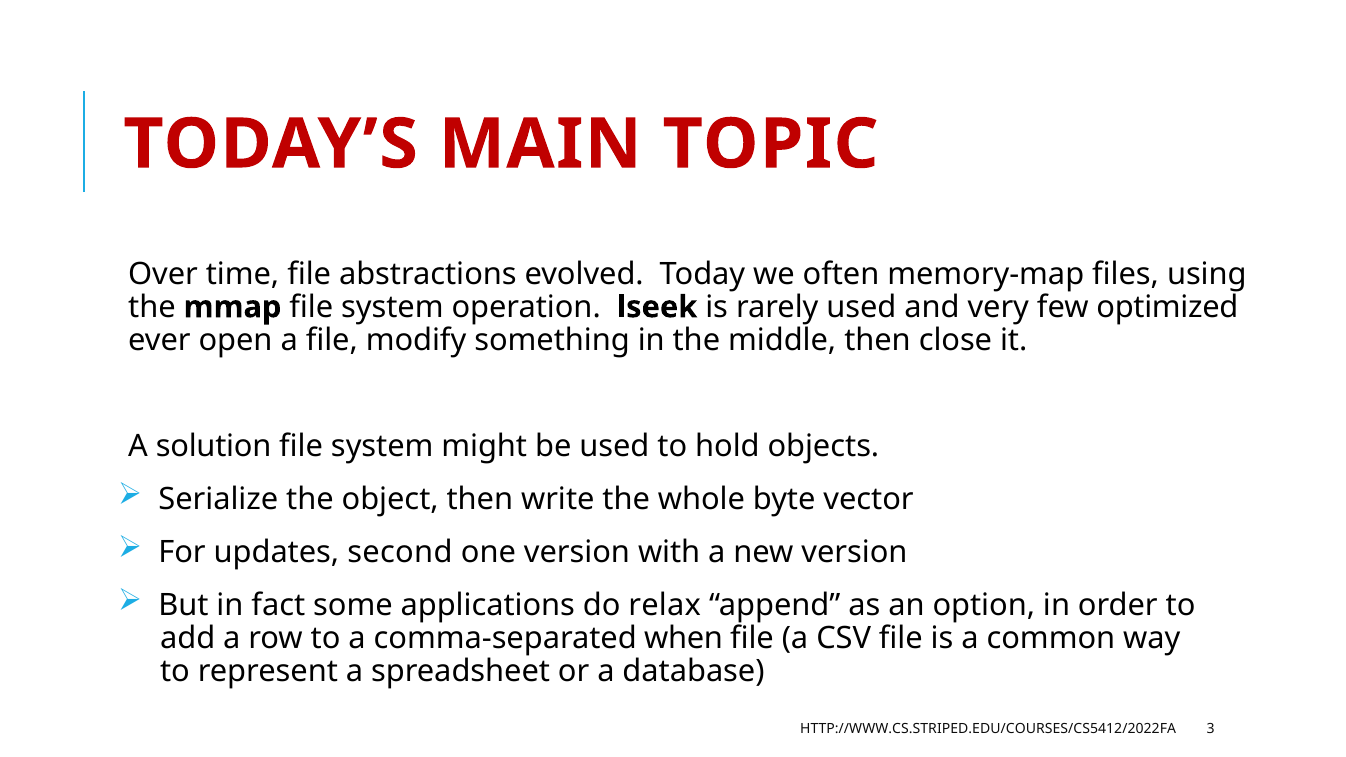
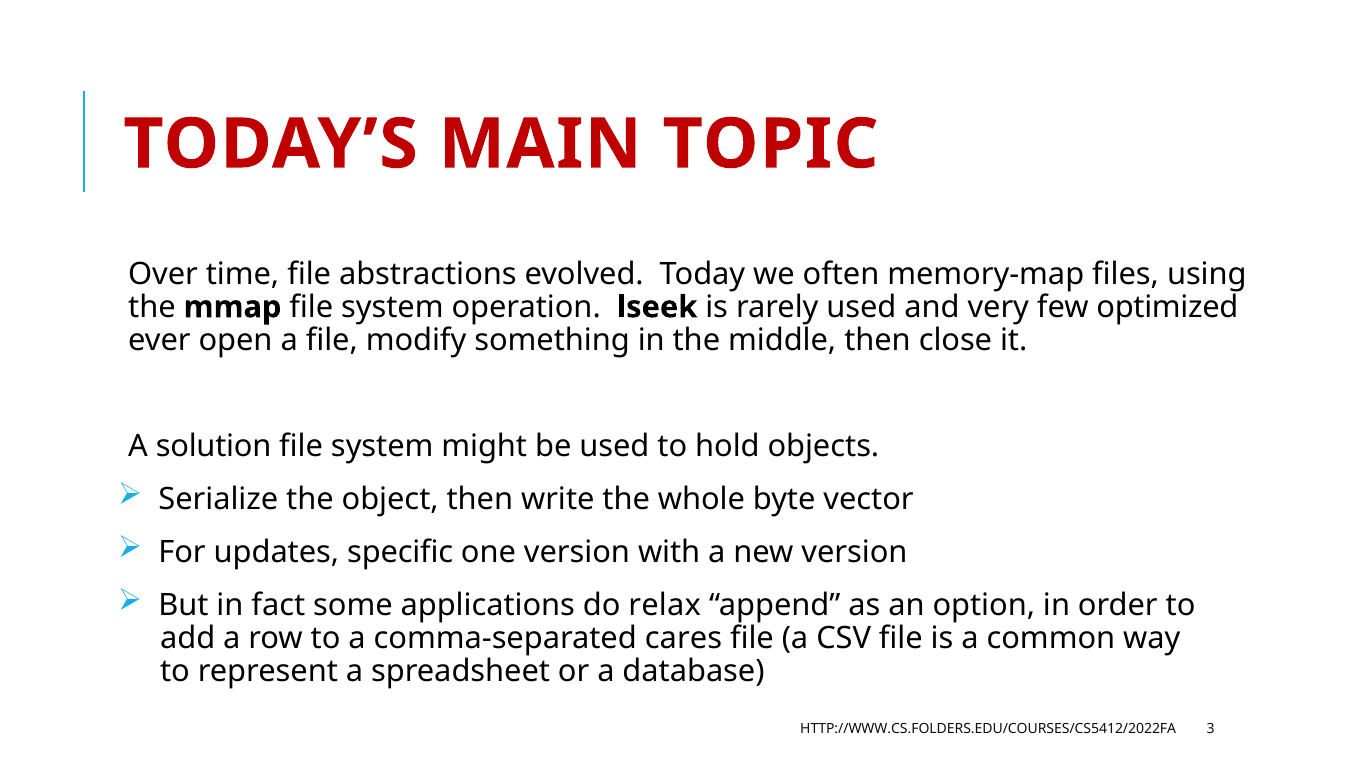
second: second -> specific (400, 552)
when: when -> cares (683, 638)
HTTP://WWW.CS.STRIPED.EDU/COURSES/CS5412/2022FA: HTTP://WWW.CS.STRIPED.EDU/COURSES/CS5412/2022FA -> HTTP://WWW.CS.FOLDERS.EDU/COURSES/CS5412/2022FA (988, 729)
